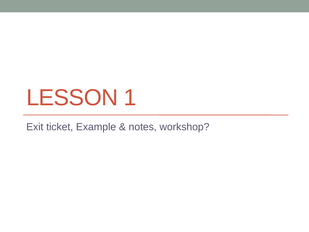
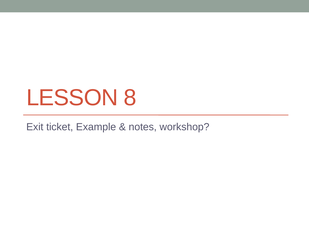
1: 1 -> 8 (130, 98)
